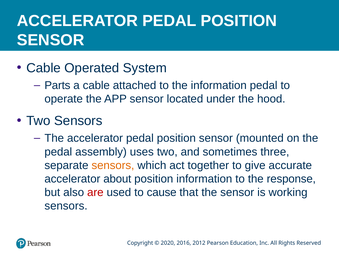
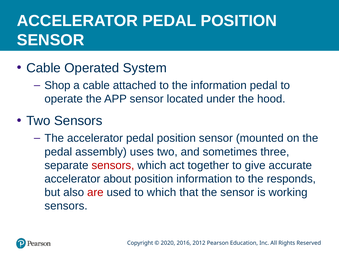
Parts: Parts -> Shop (57, 86)
sensors colour: orange -> red (113, 166)
response: response -> responds (291, 179)
to cause: cause -> which (162, 193)
